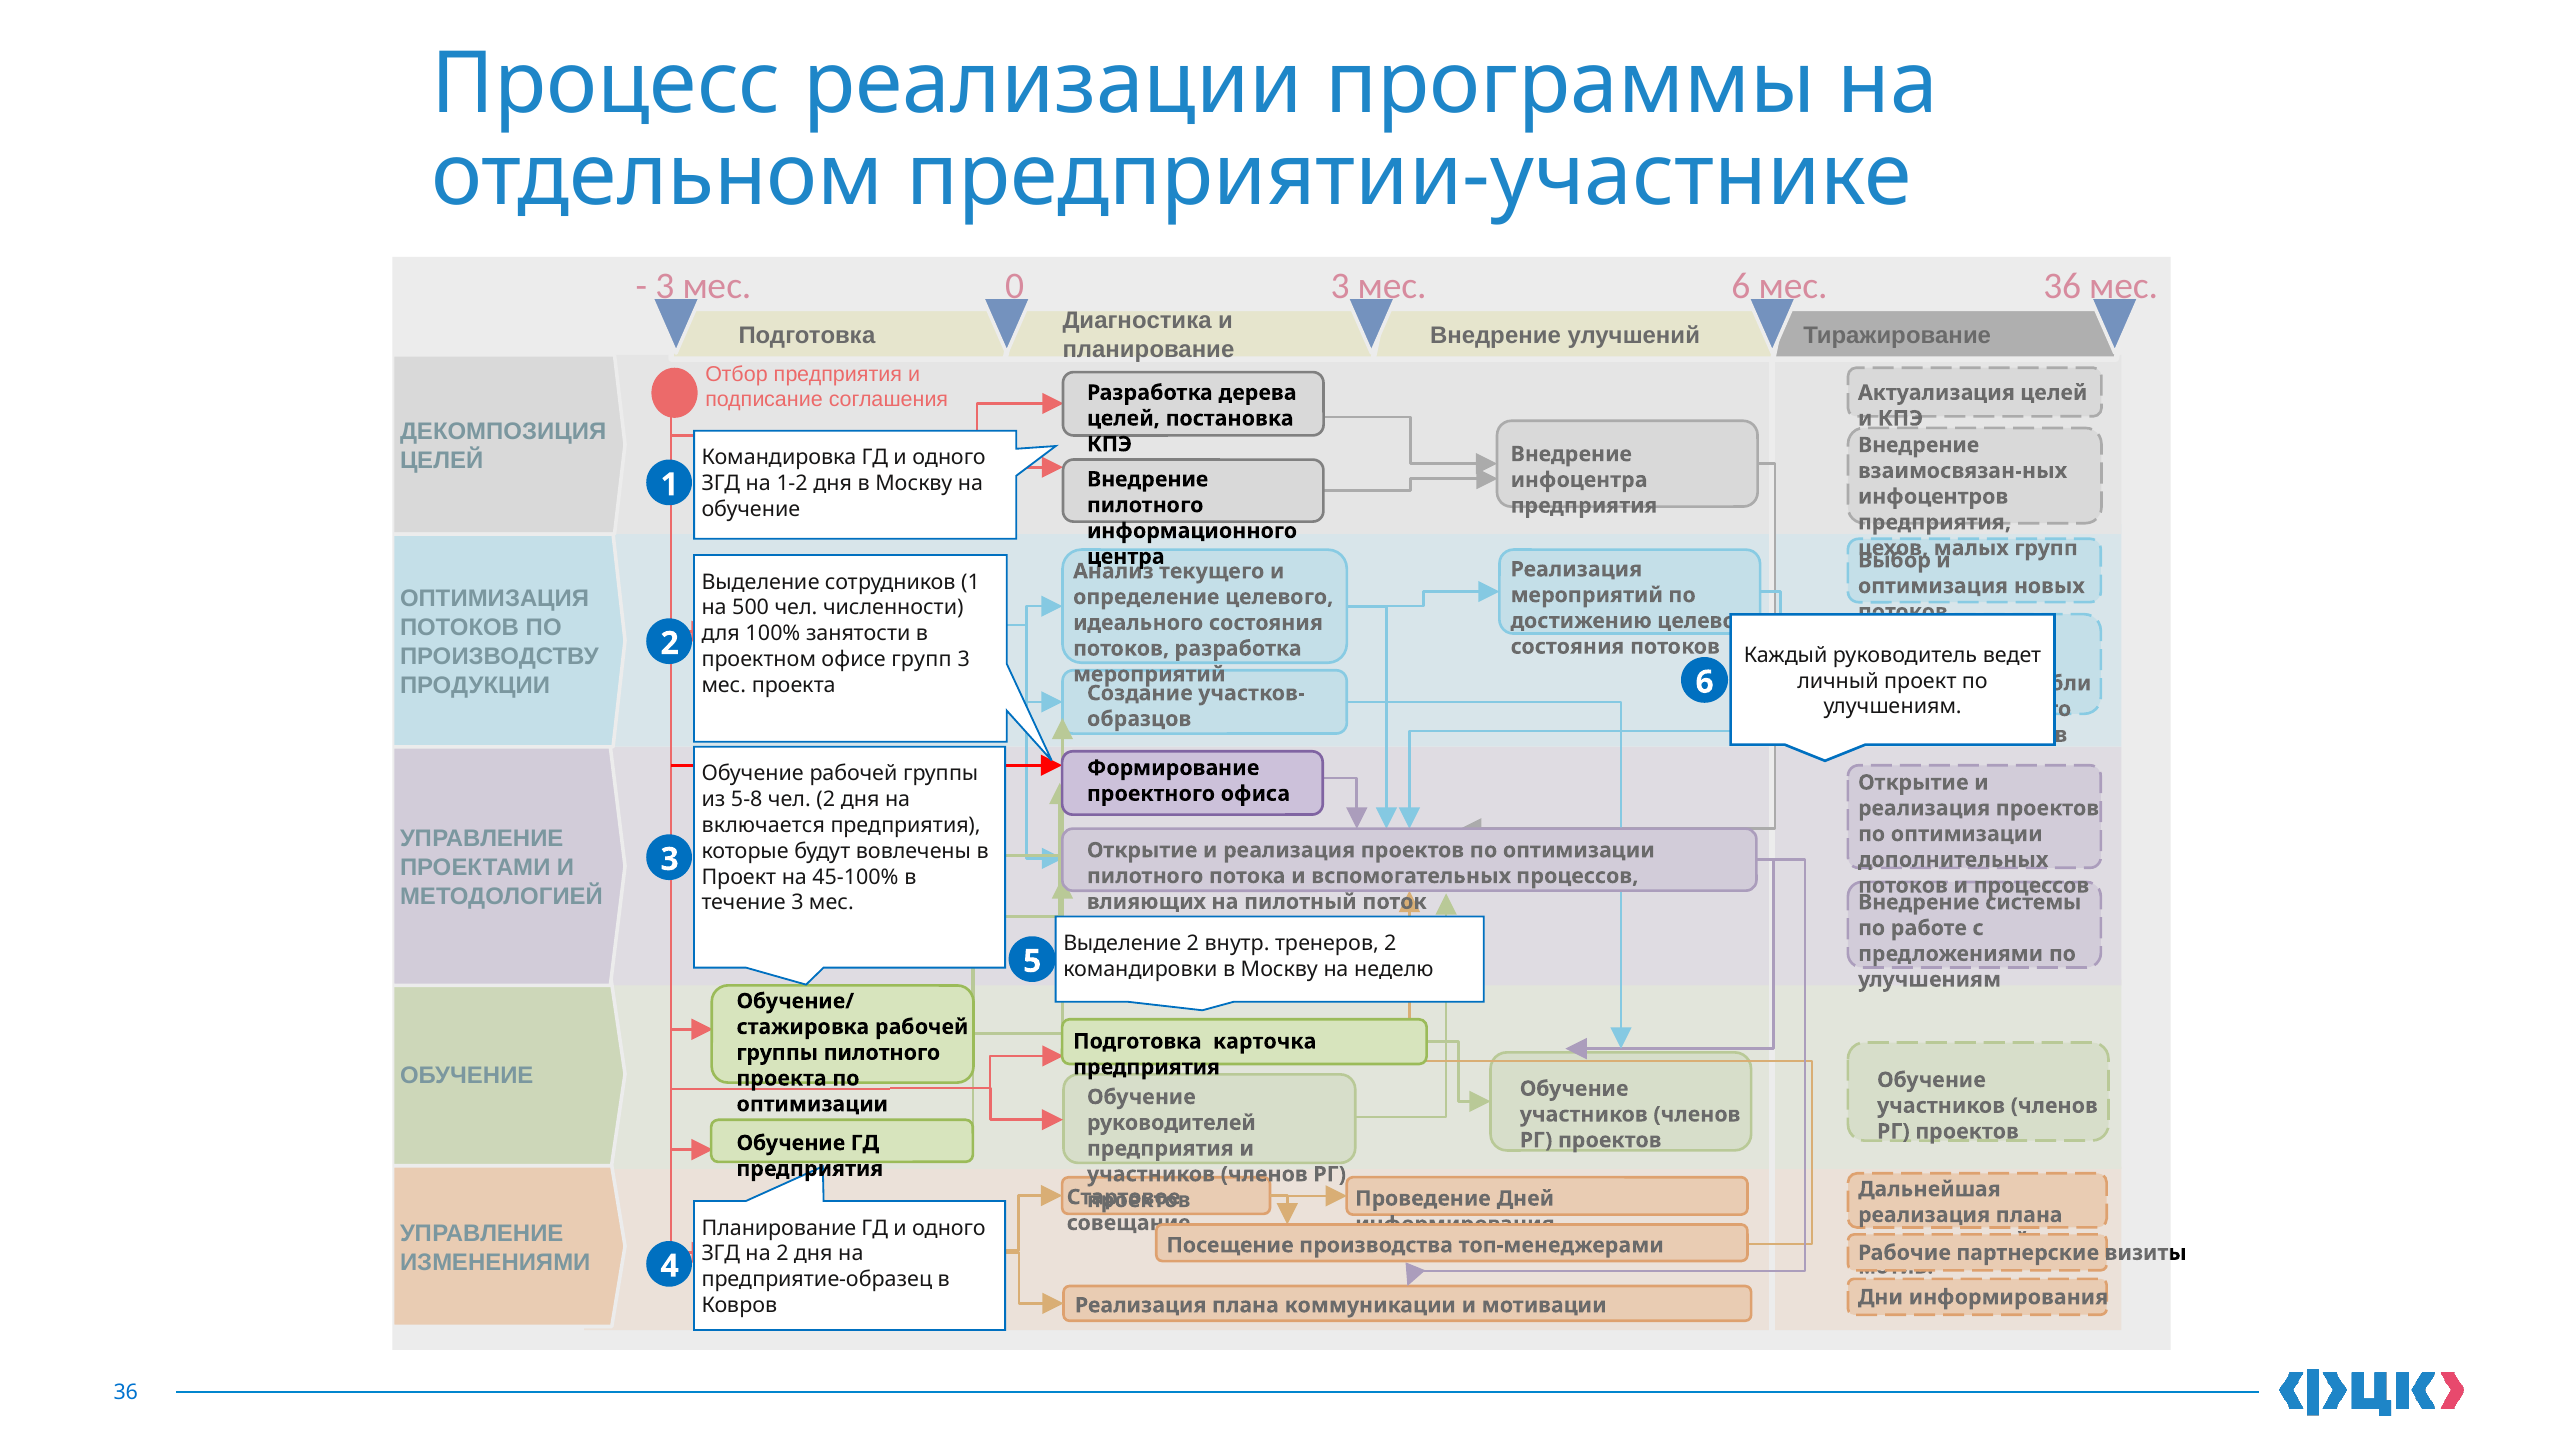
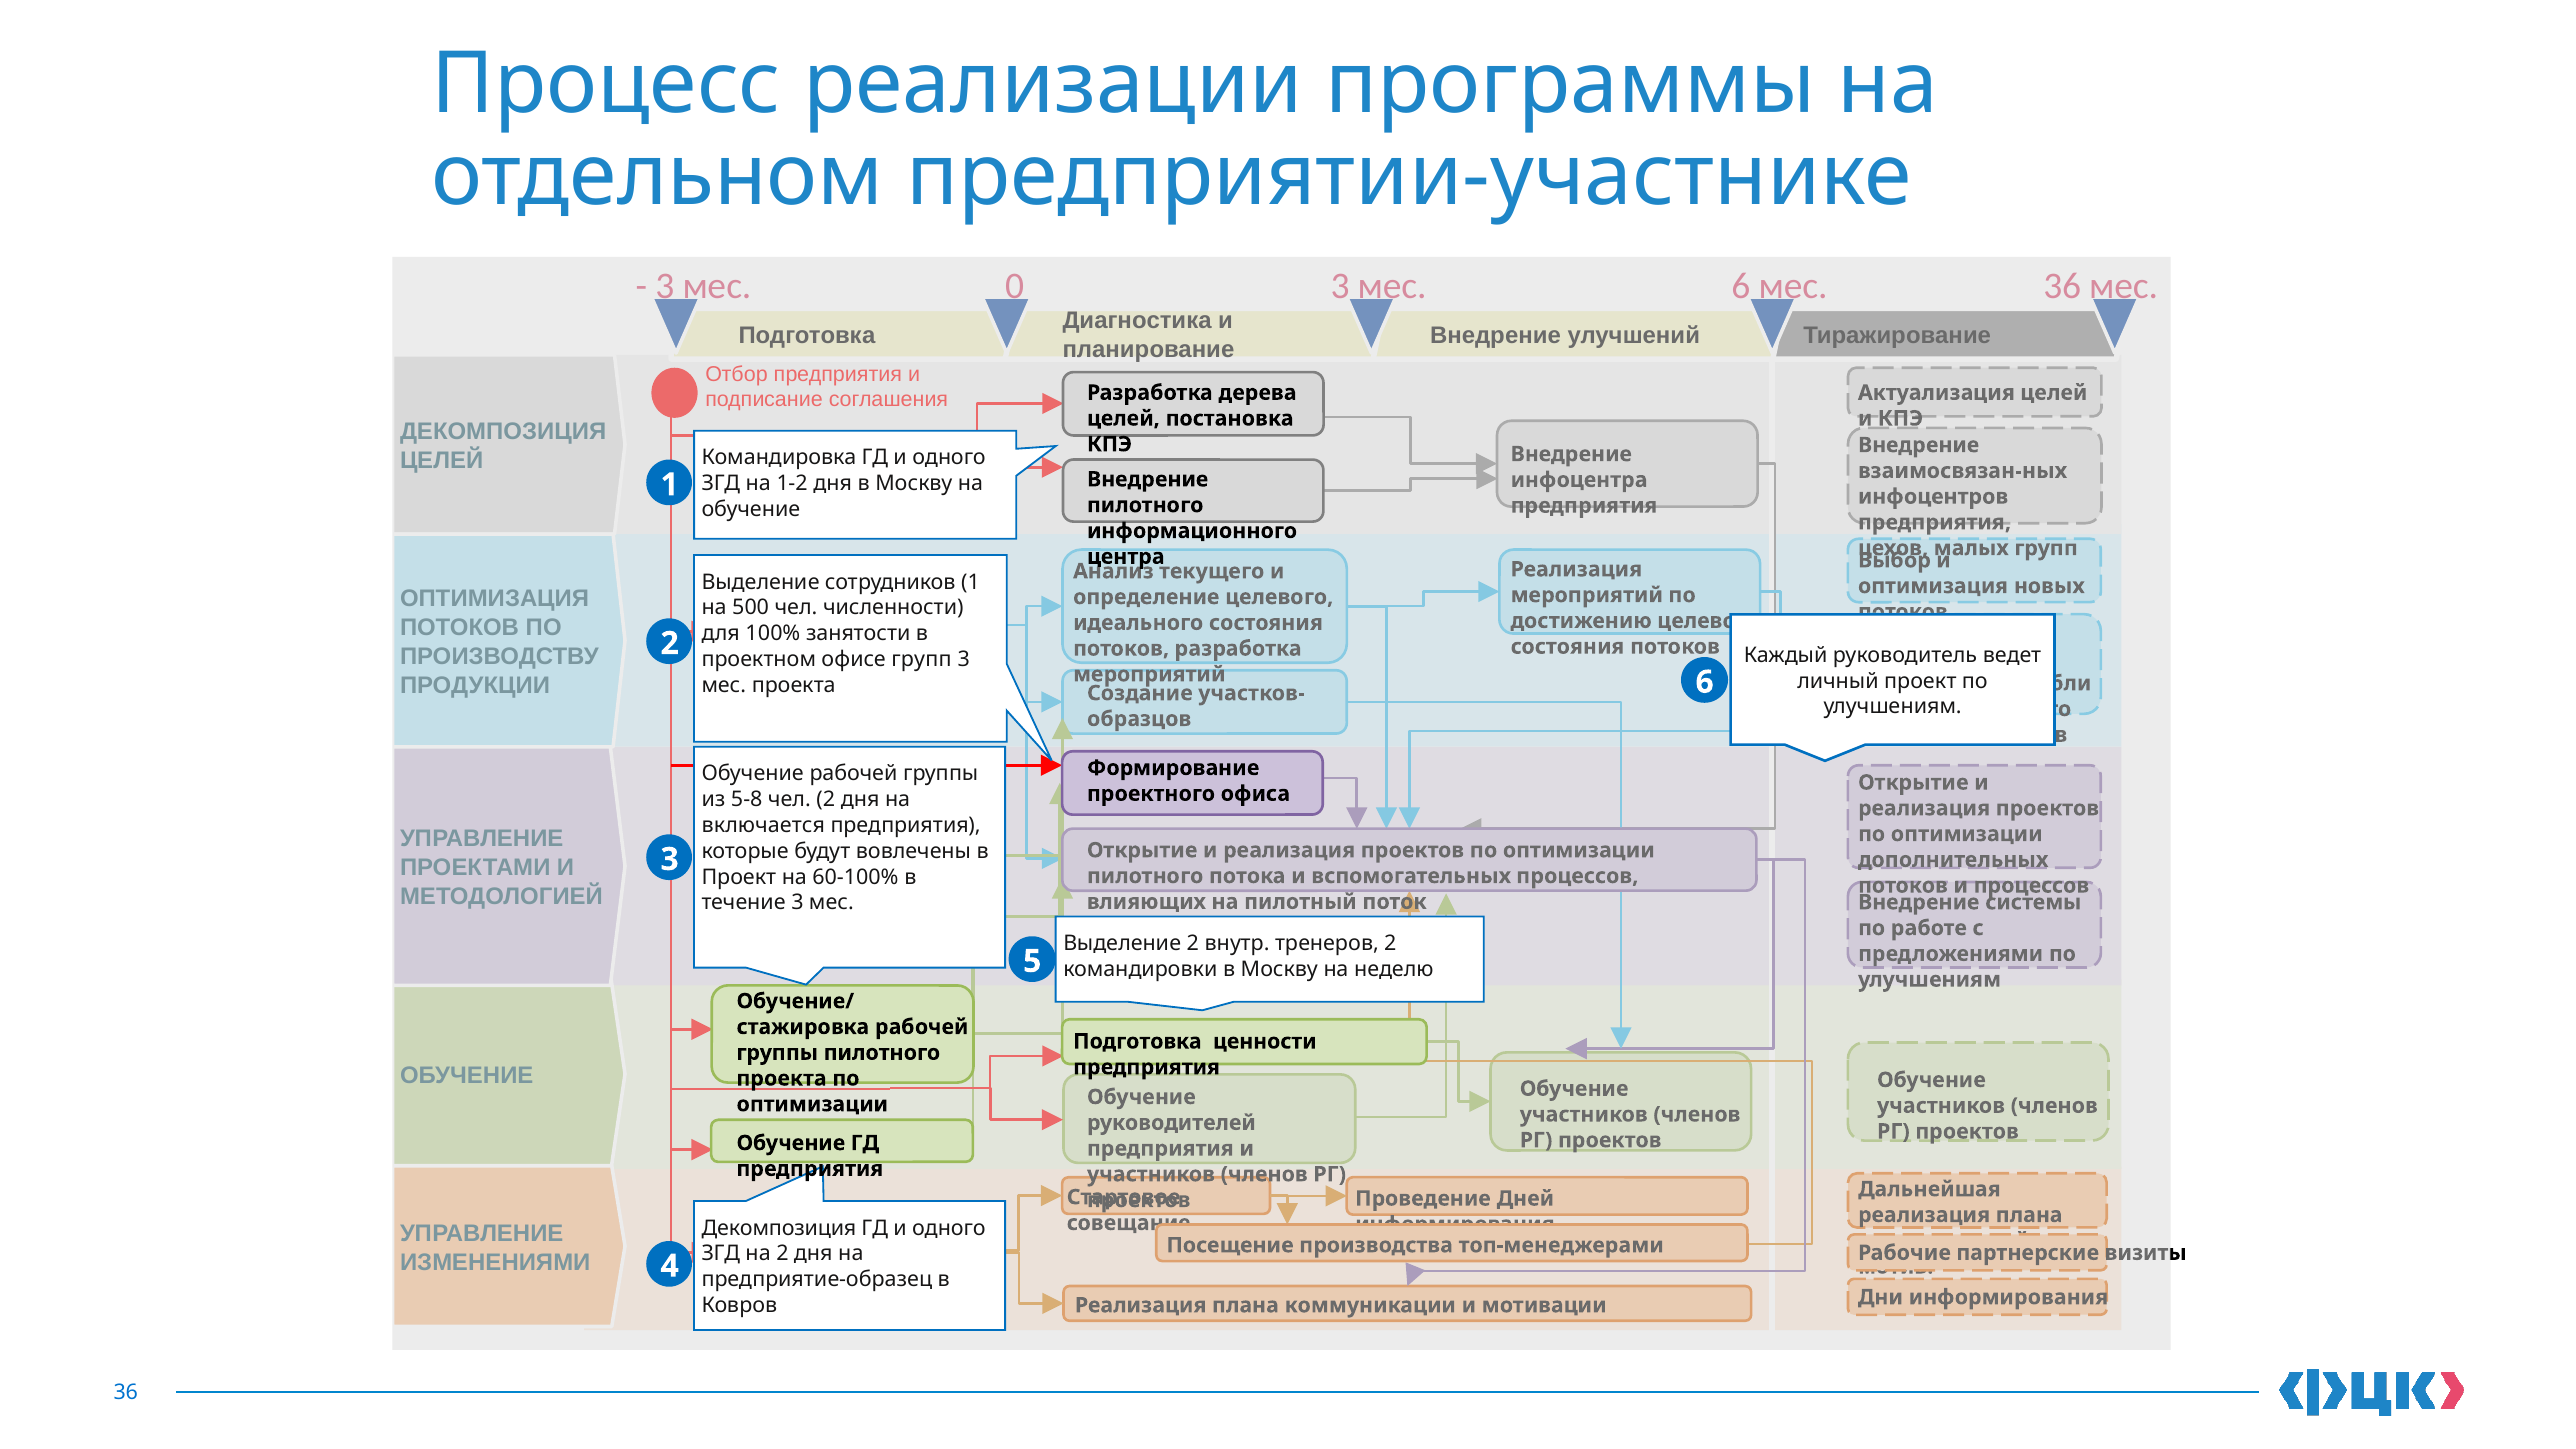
45-100%: 45-100% -> 60-100% (856, 877)
карточка: карточка -> ценности (1265, 1041)
Планирование: Планирование -> Декомпозиция (779, 1228)
